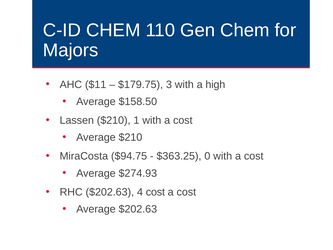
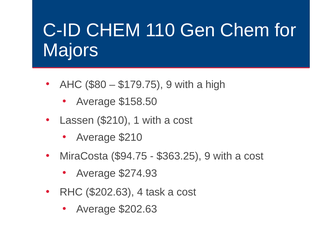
$11: $11 -> $80 (96, 84)
$179.75 3: 3 -> 9 (169, 84)
$363.25 0: 0 -> 9 (207, 156)
4 cost: cost -> task (155, 192)
